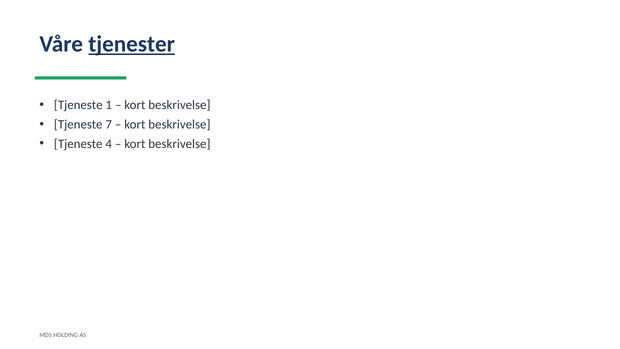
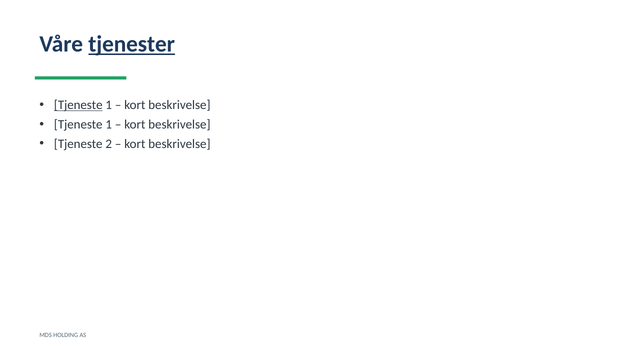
Tjeneste underline: none -> present (78, 105)
7: 7 -> 1 (109, 124)
4: 4 -> 2 (109, 144)
